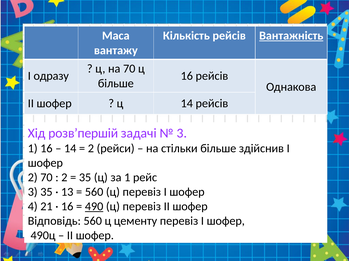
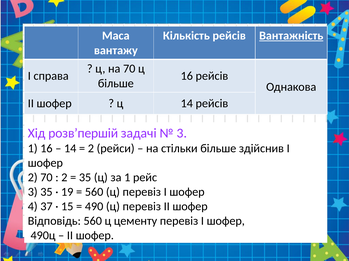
одразу: одразу -> справа (51, 76)
13: 13 -> 19 (67, 192)
21: 21 -> 37 (46, 207)
16: 16 -> 15 (67, 207)
490 underline: present -> none (94, 207)
